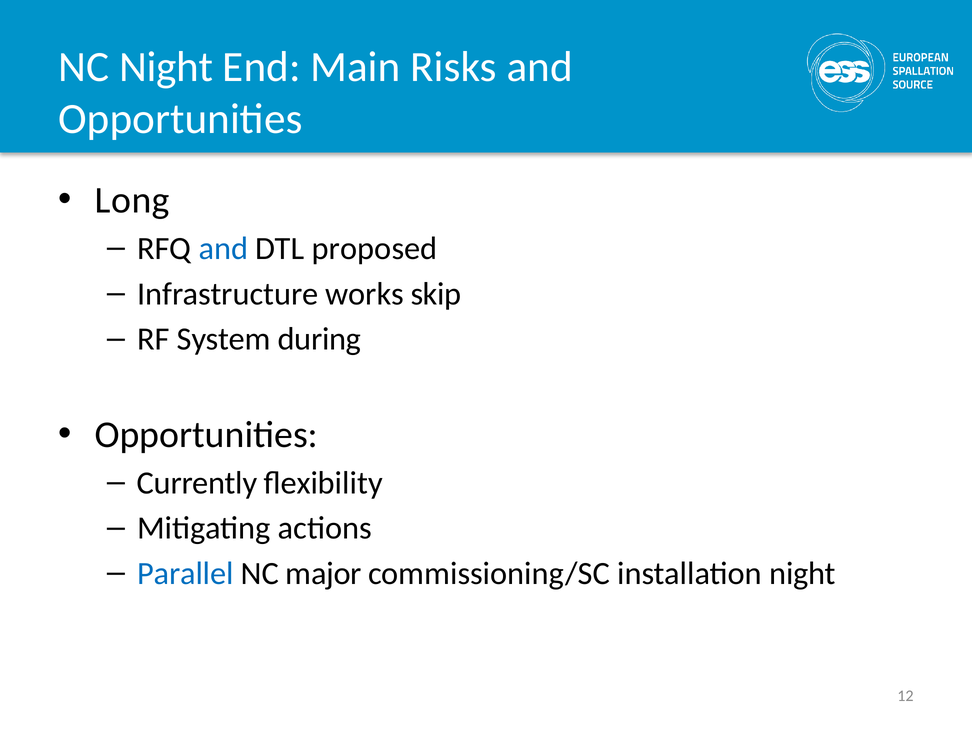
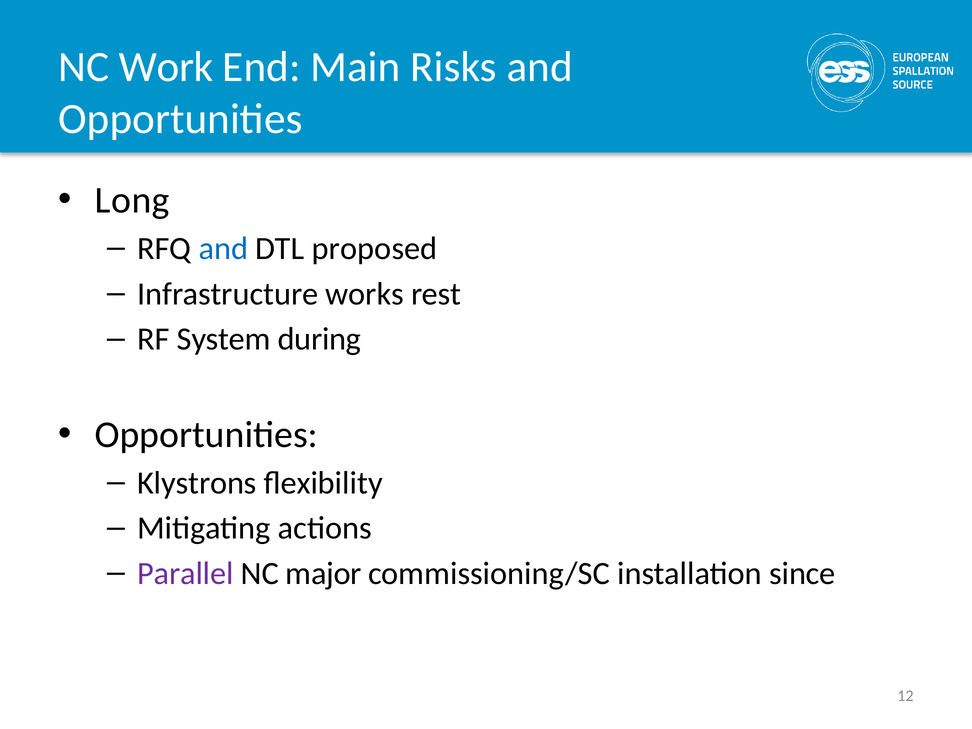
NC Night: Night -> Work (166, 67)
skip: skip -> rest (436, 294)
Currently: Currently -> Klystrons (197, 483)
Parallel colour: blue -> purple (185, 574)
installation night: night -> since (802, 574)
